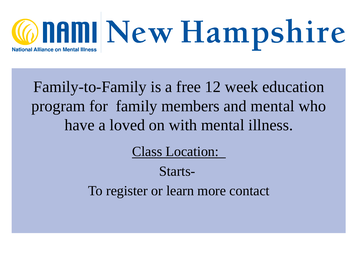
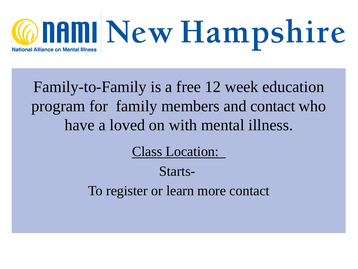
and mental: mental -> contact (273, 106)
